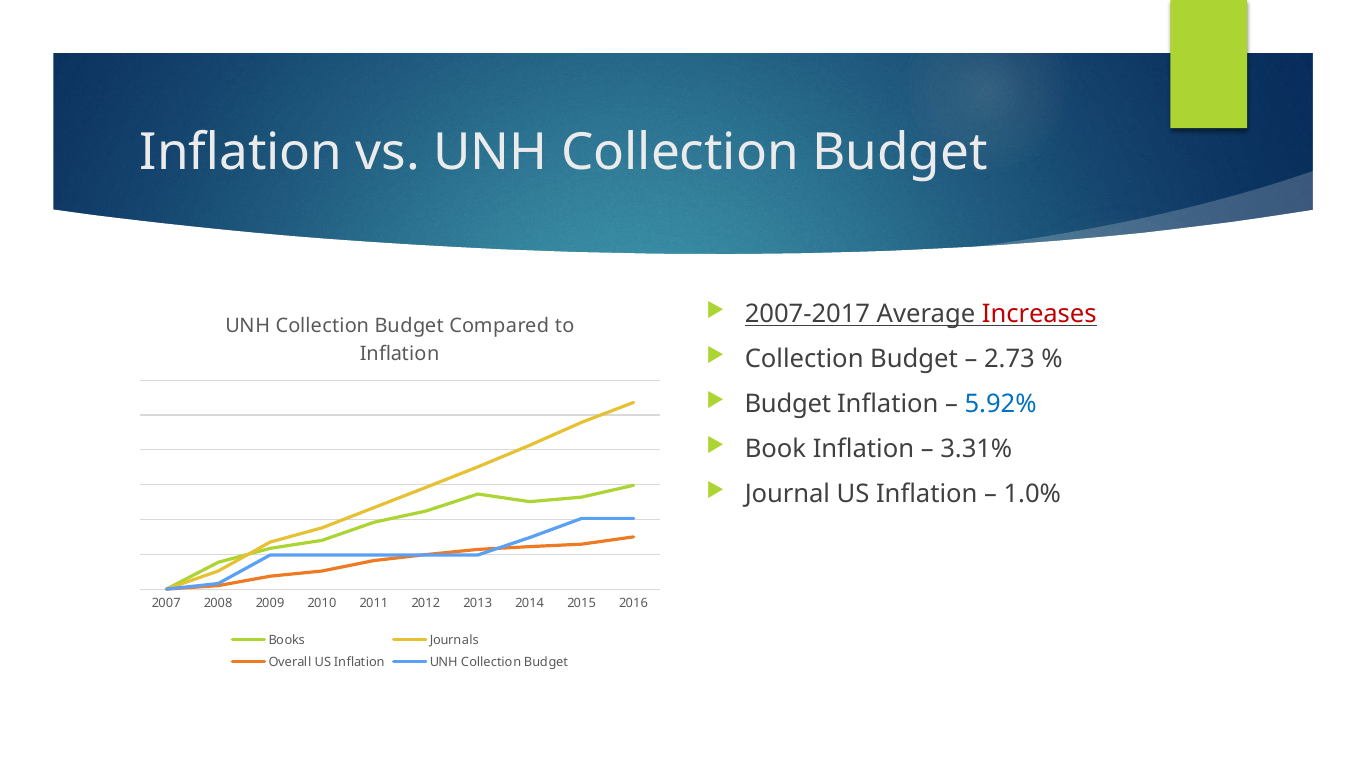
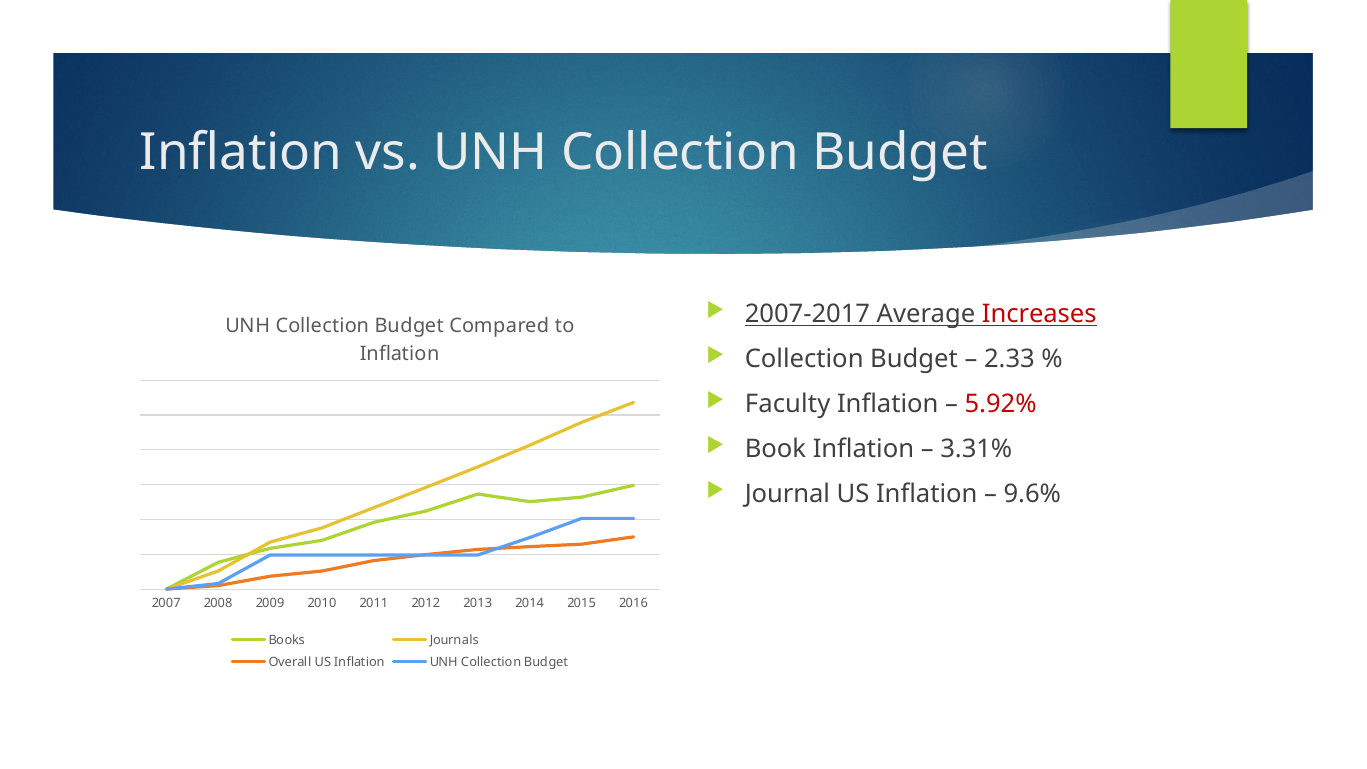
2.73: 2.73 -> 2.33 (1009, 359)
Budget: Budget -> Faculty (788, 404)
5.92% colour: blue -> red (1001, 404)
1.0%: 1.0% -> 9.6% (1032, 494)
